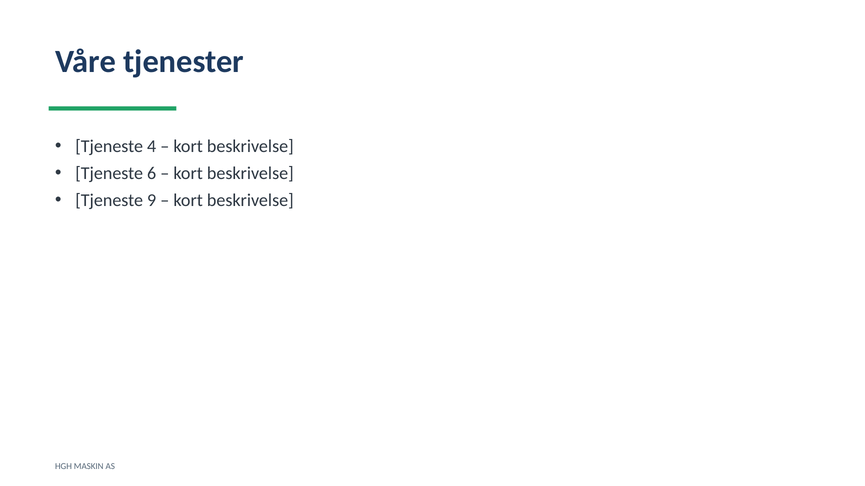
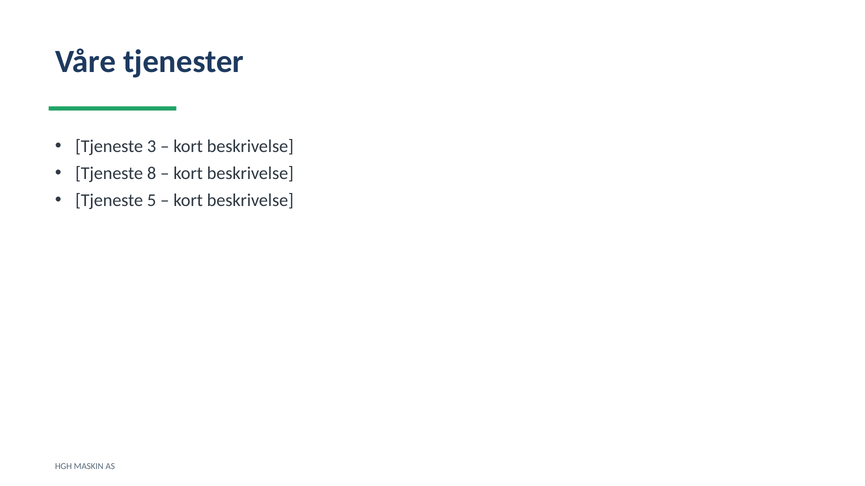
4: 4 -> 3 (152, 147)
6: 6 -> 8 (152, 174)
9: 9 -> 5 (152, 201)
